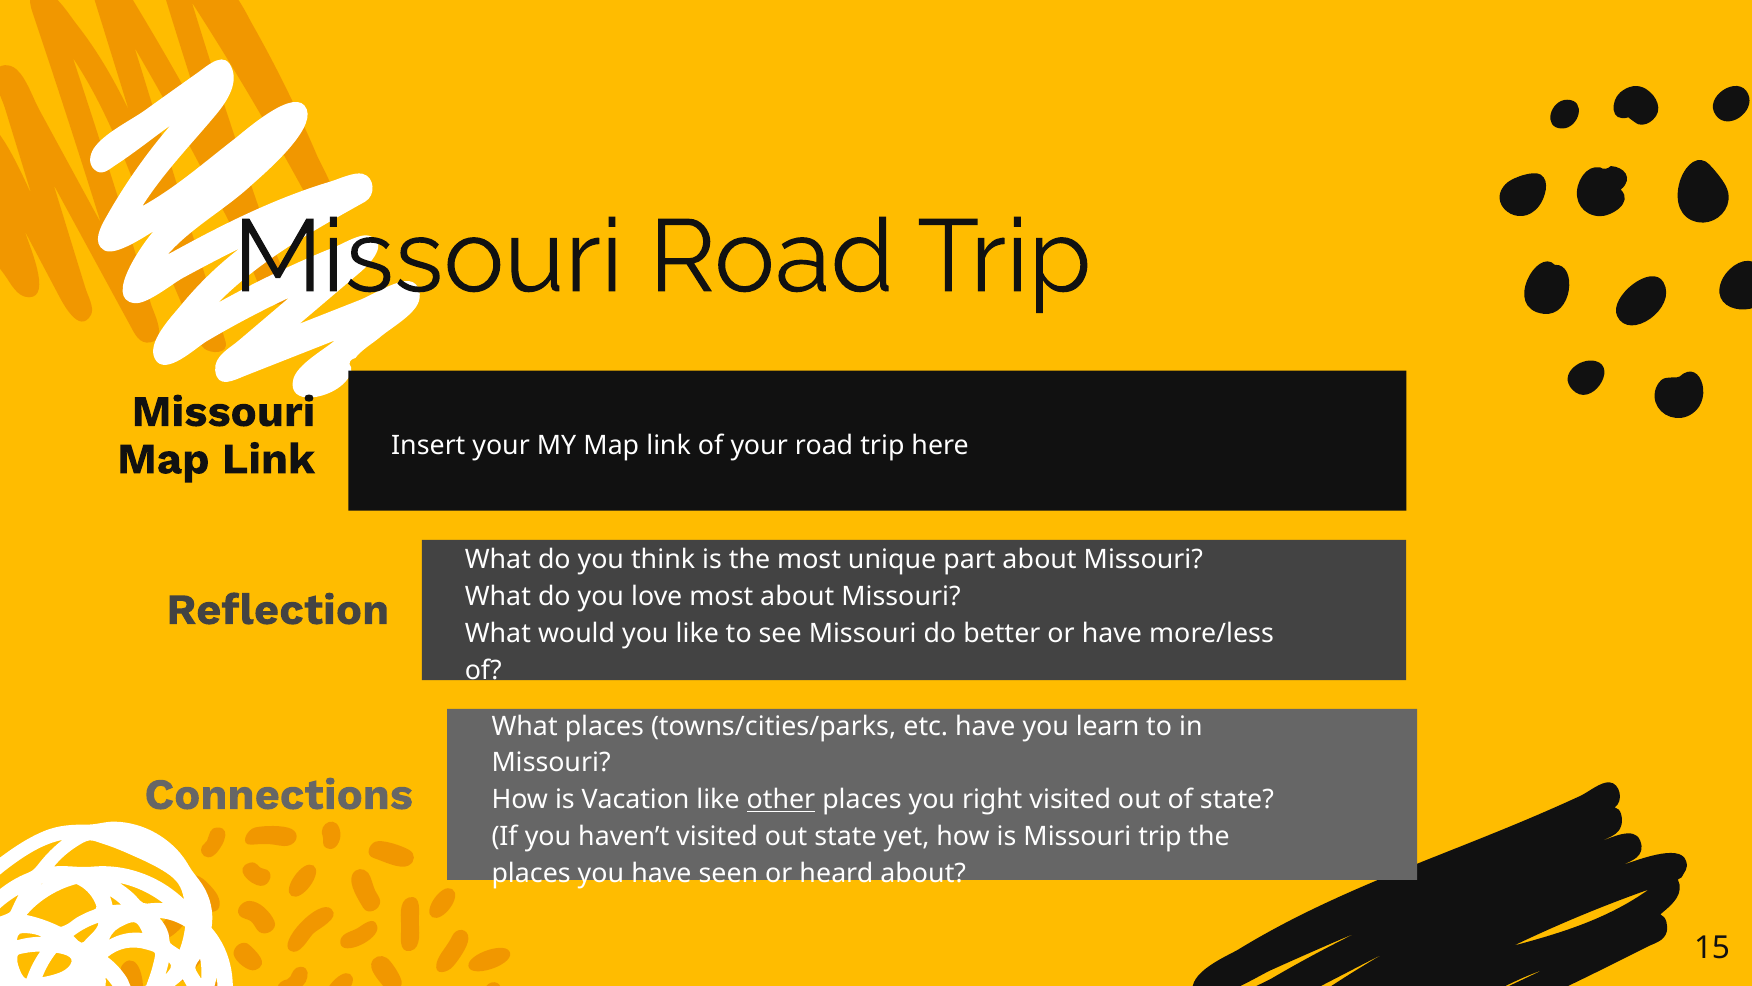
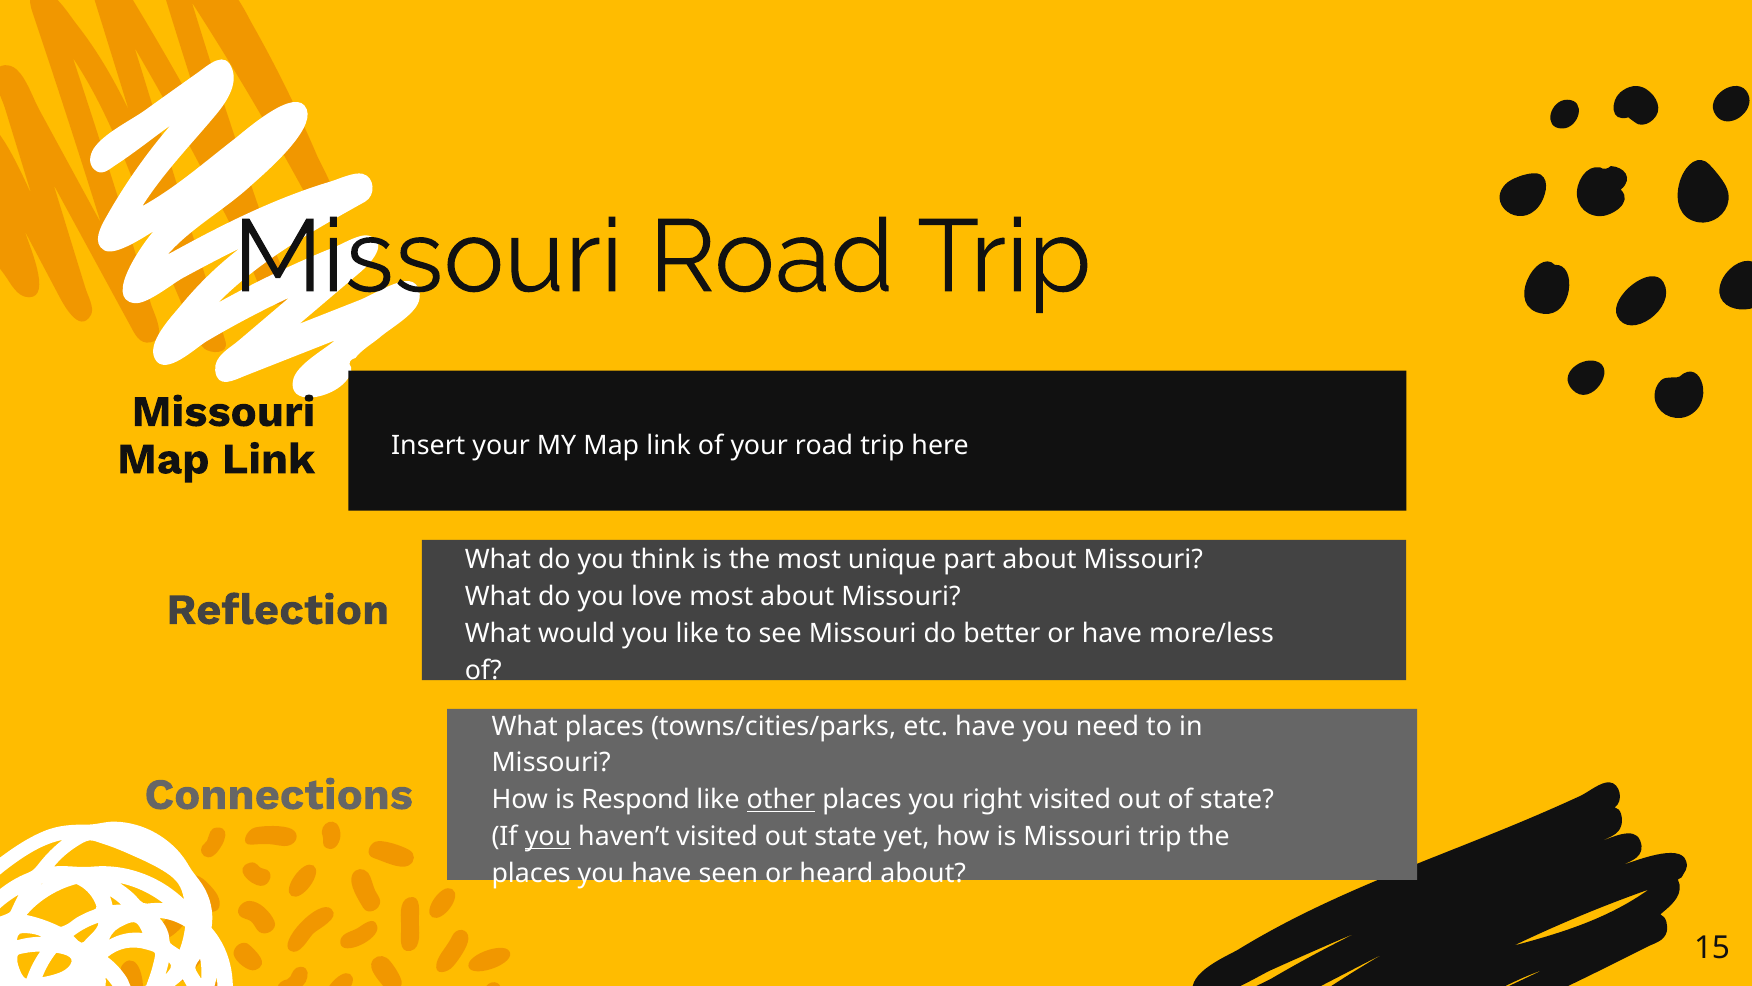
learn: learn -> need (1108, 726)
Vacation: Vacation -> Respond (636, 800)
you underline: none -> present (548, 837)
